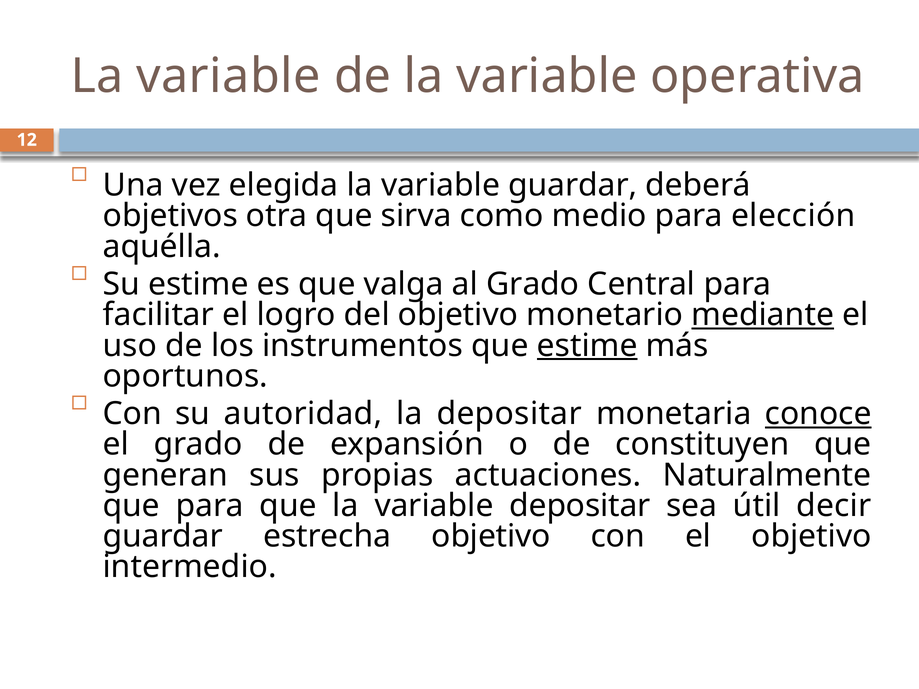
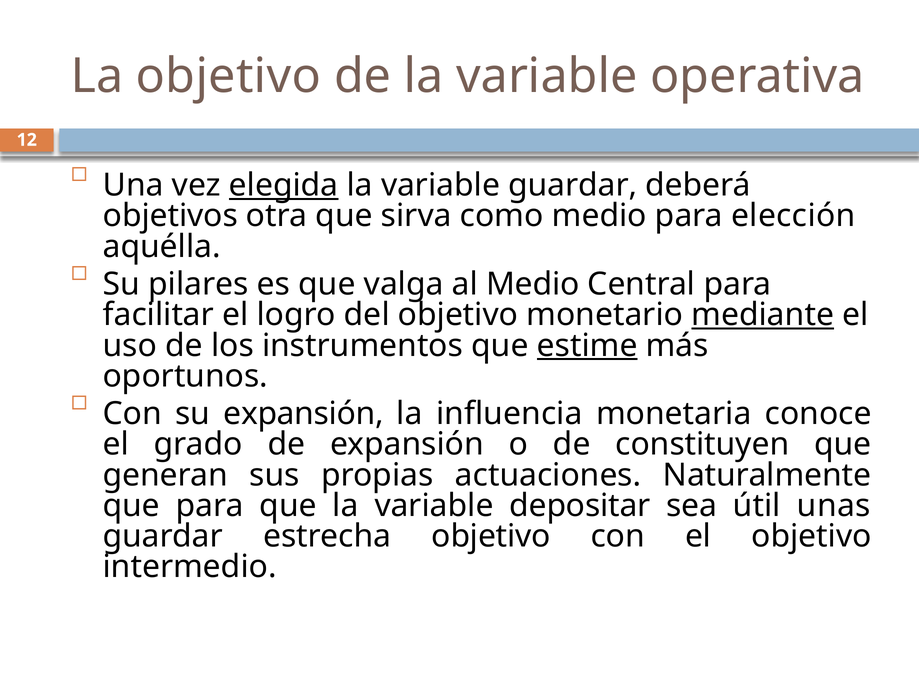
variable: variable -> objetivo (228, 76)
elegida underline: none -> present (284, 185)
Su estime: estime -> pilares (198, 284)
al Grado: Grado -> Medio (533, 284)
su autoridad: autoridad -> expansión (304, 414)
la depositar: depositar -> influencia (509, 414)
conoce underline: present -> none (818, 414)
decir: decir -> unas (834, 506)
